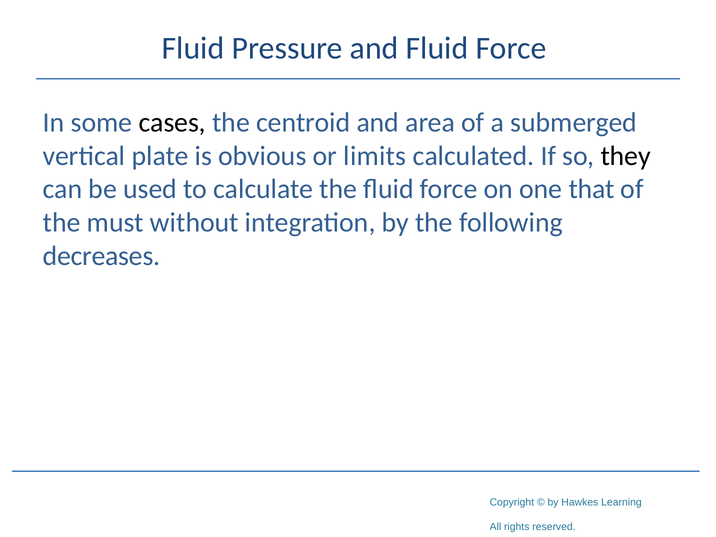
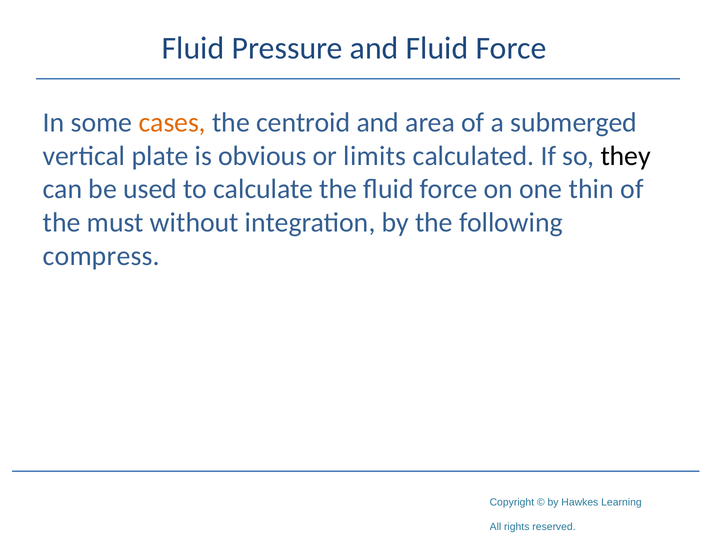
cases colour: black -> orange (172, 122)
that: that -> thin (591, 189)
decreases: decreases -> compress (101, 256)
